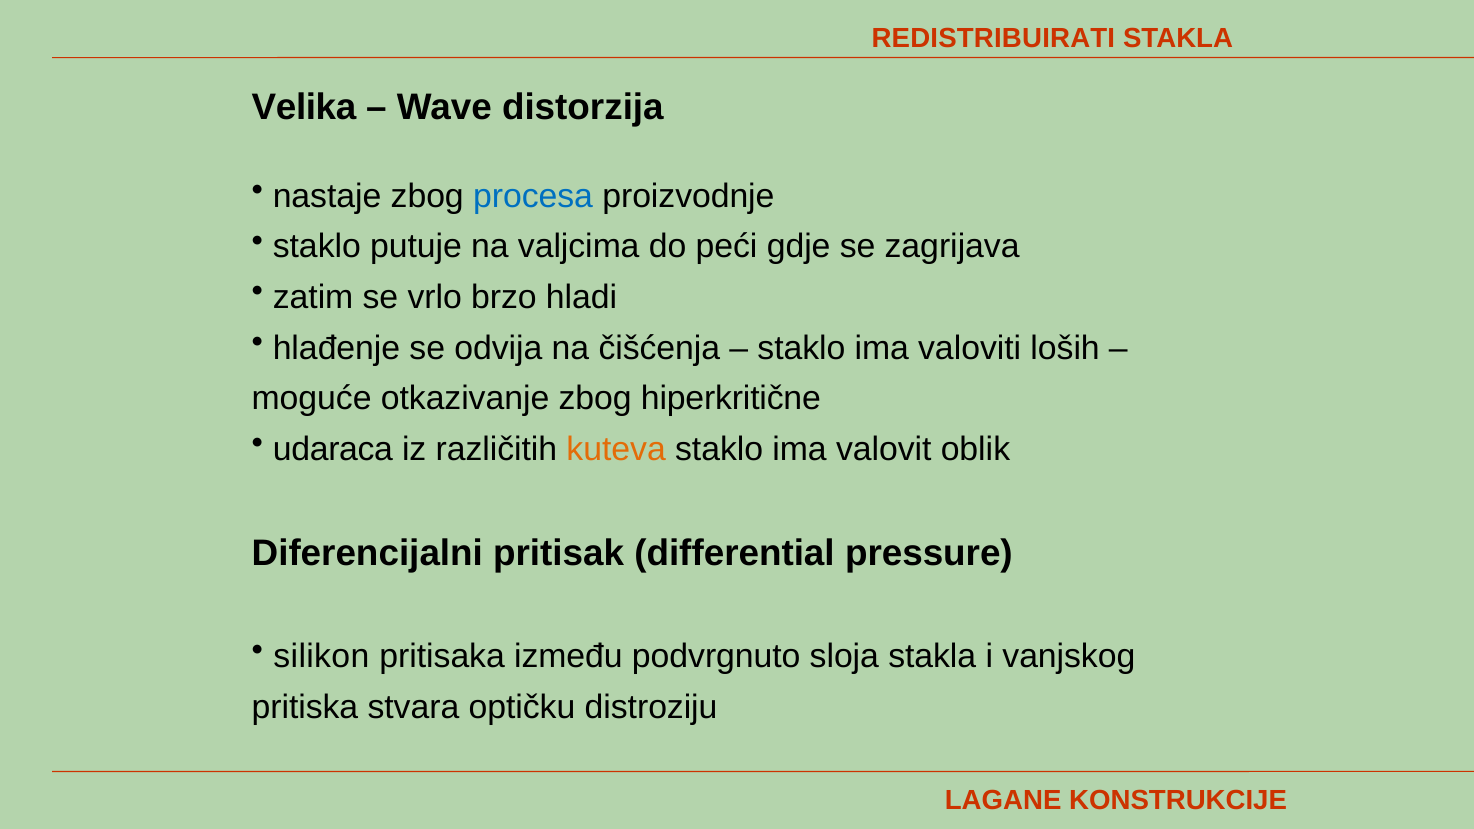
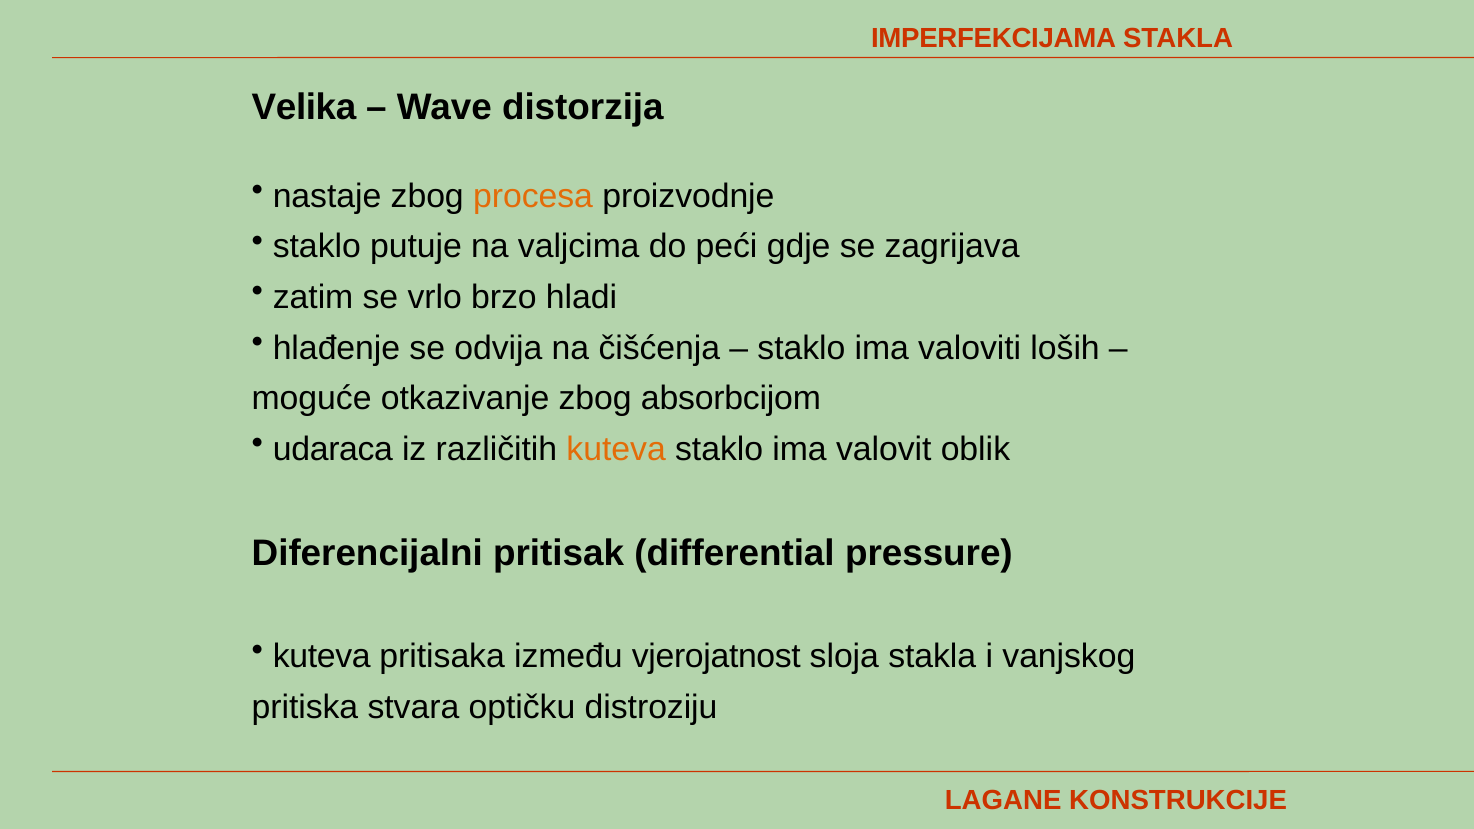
REDISTRIBUIRATI: REDISTRIBUIRATI -> IMPERFEKCIJAMA (994, 38)
procesa colour: blue -> orange (533, 196)
hiperkritične: hiperkritične -> absorbcijom (731, 399)
silikon: silikon -> kuteva (322, 656)
podvrgnuto: podvrgnuto -> vjerojatnost (716, 656)
